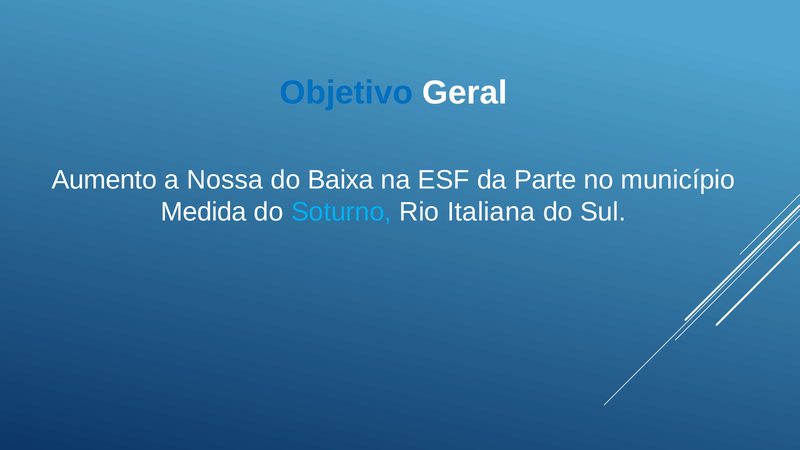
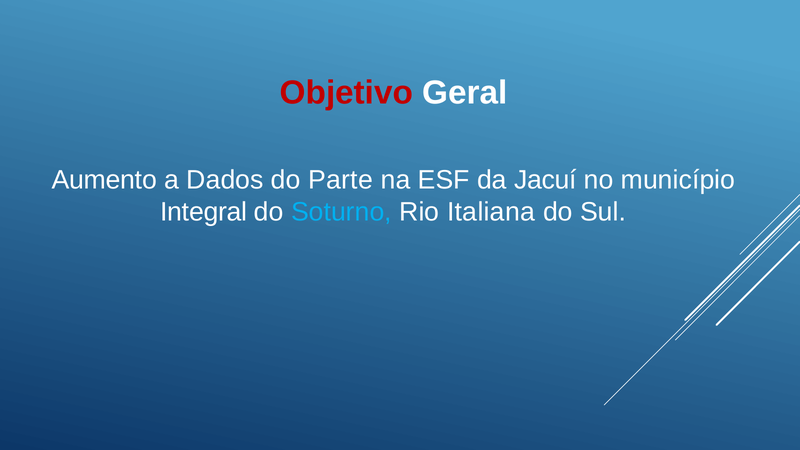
Objetivo colour: blue -> red (346, 93)
Nossa: Nossa -> Dados (225, 180)
Baixa: Baixa -> Parte (341, 180)
Parte: Parte -> Jacuí (545, 180)
Medida: Medida -> Integral (204, 212)
